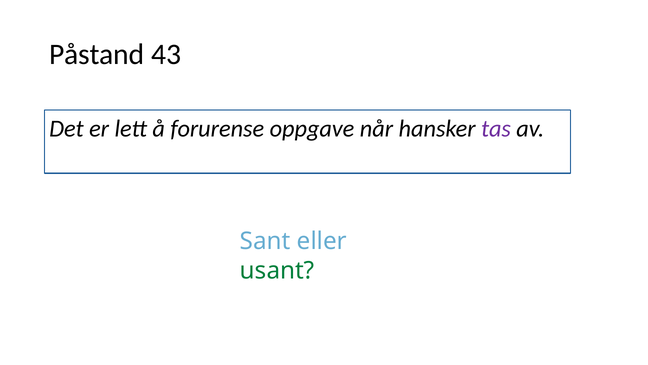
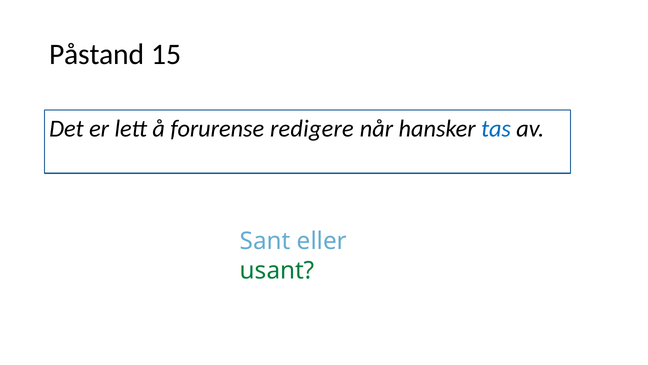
43: 43 -> 15 (166, 54)
oppgave: oppgave -> redigere (312, 129)
tas colour: purple -> blue (496, 129)
